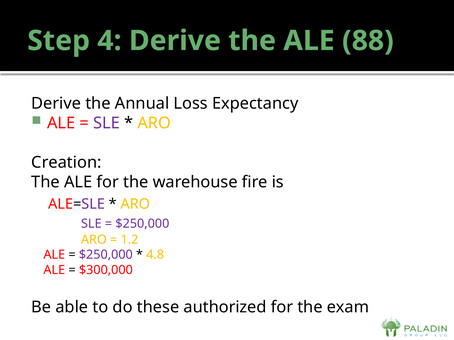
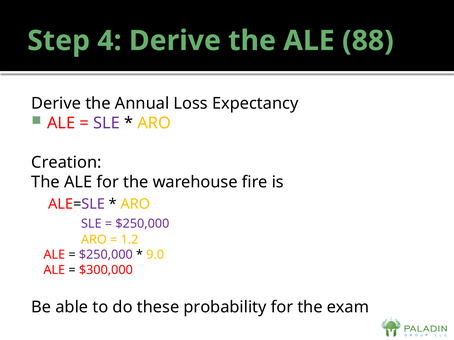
4.8: 4.8 -> 9.0 (155, 255)
authorized: authorized -> probability (225, 308)
